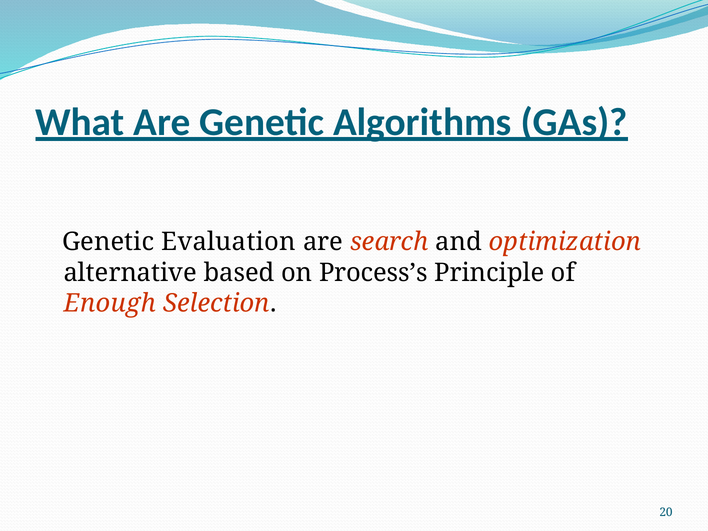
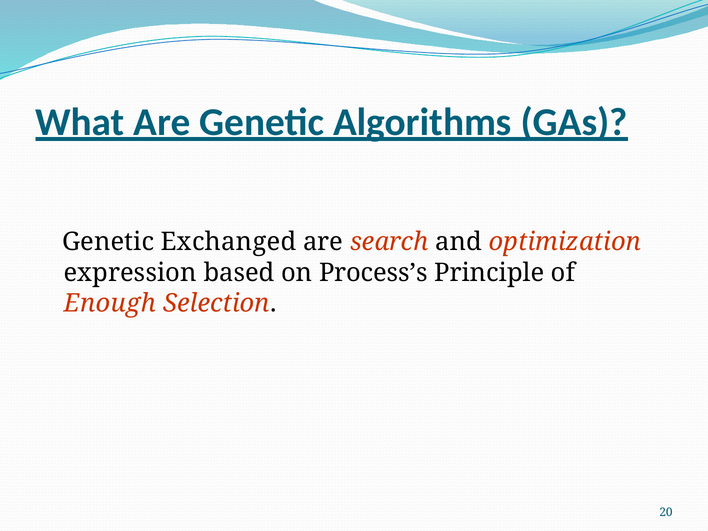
Evaluation: Evaluation -> Exchanged (229, 242)
alternative: alternative -> expression (130, 273)
